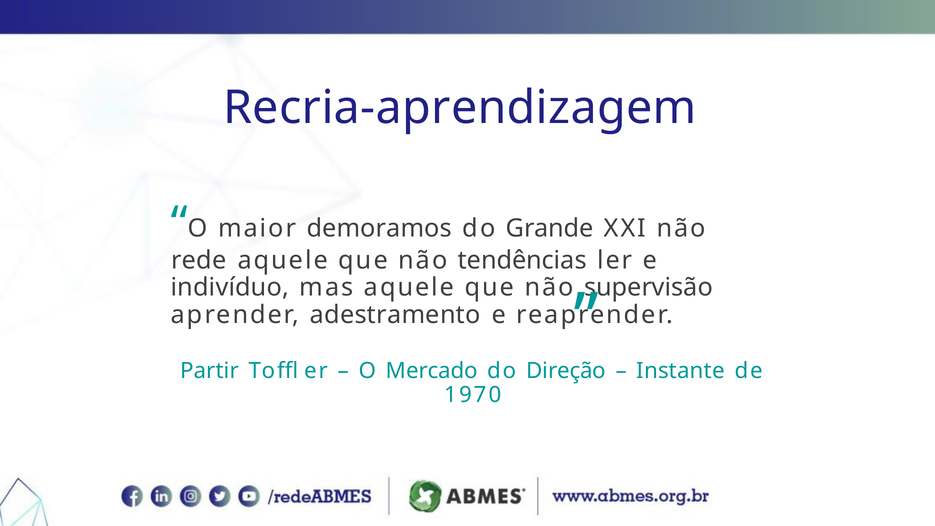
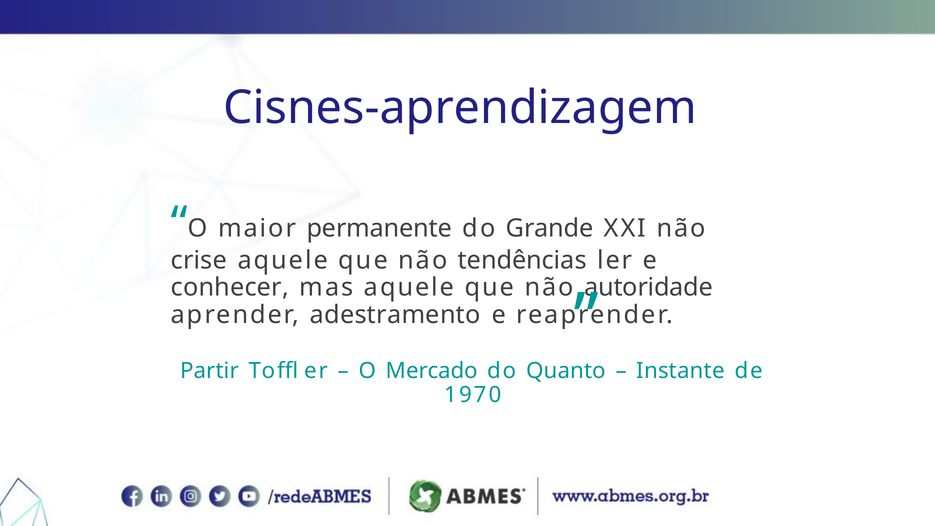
Recria-aprendizagem: Recria-aprendizagem -> Cisnes-aprendizagem (460, 108)
demoramos: demoramos -> permanente (379, 228)
rede: rede -> crise (199, 260)
indivíduo: indivíduo -> conhecer (230, 288)
supervisão: supervisão -> autoridade (649, 288)
Direção: Direção -> Quanto (566, 371)
